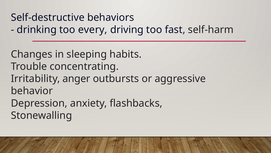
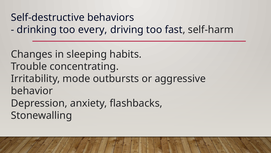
anger: anger -> mode (76, 78)
